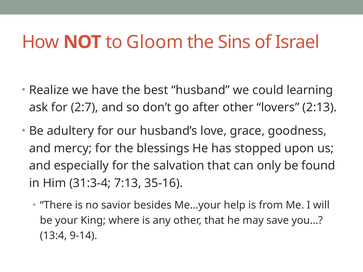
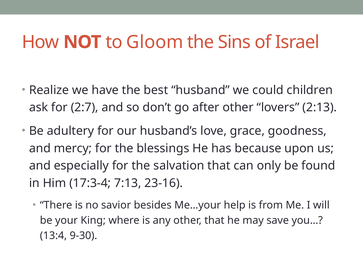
learning: learning -> children (310, 90)
stopped: stopped -> because (258, 148)
31:3-4: 31:3-4 -> 17:3-4 (90, 183)
35-16: 35-16 -> 23-16 (164, 183)
9-14: 9-14 -> 9-30 (83, 236)
